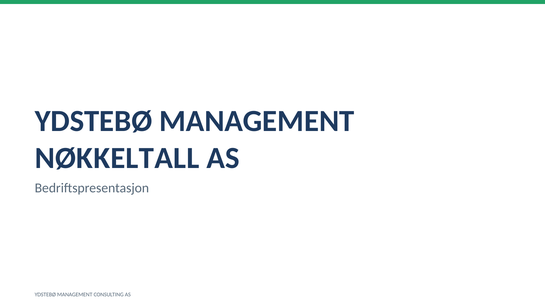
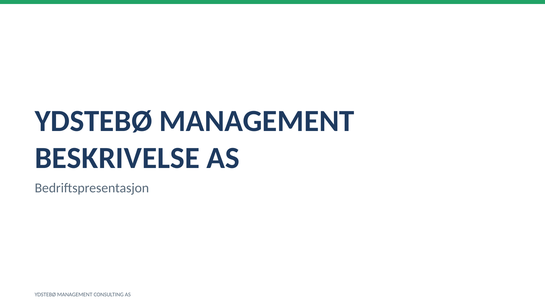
NØKKELTALL: NØKKELTALL -> BESKRIVELSE (117, 158)
